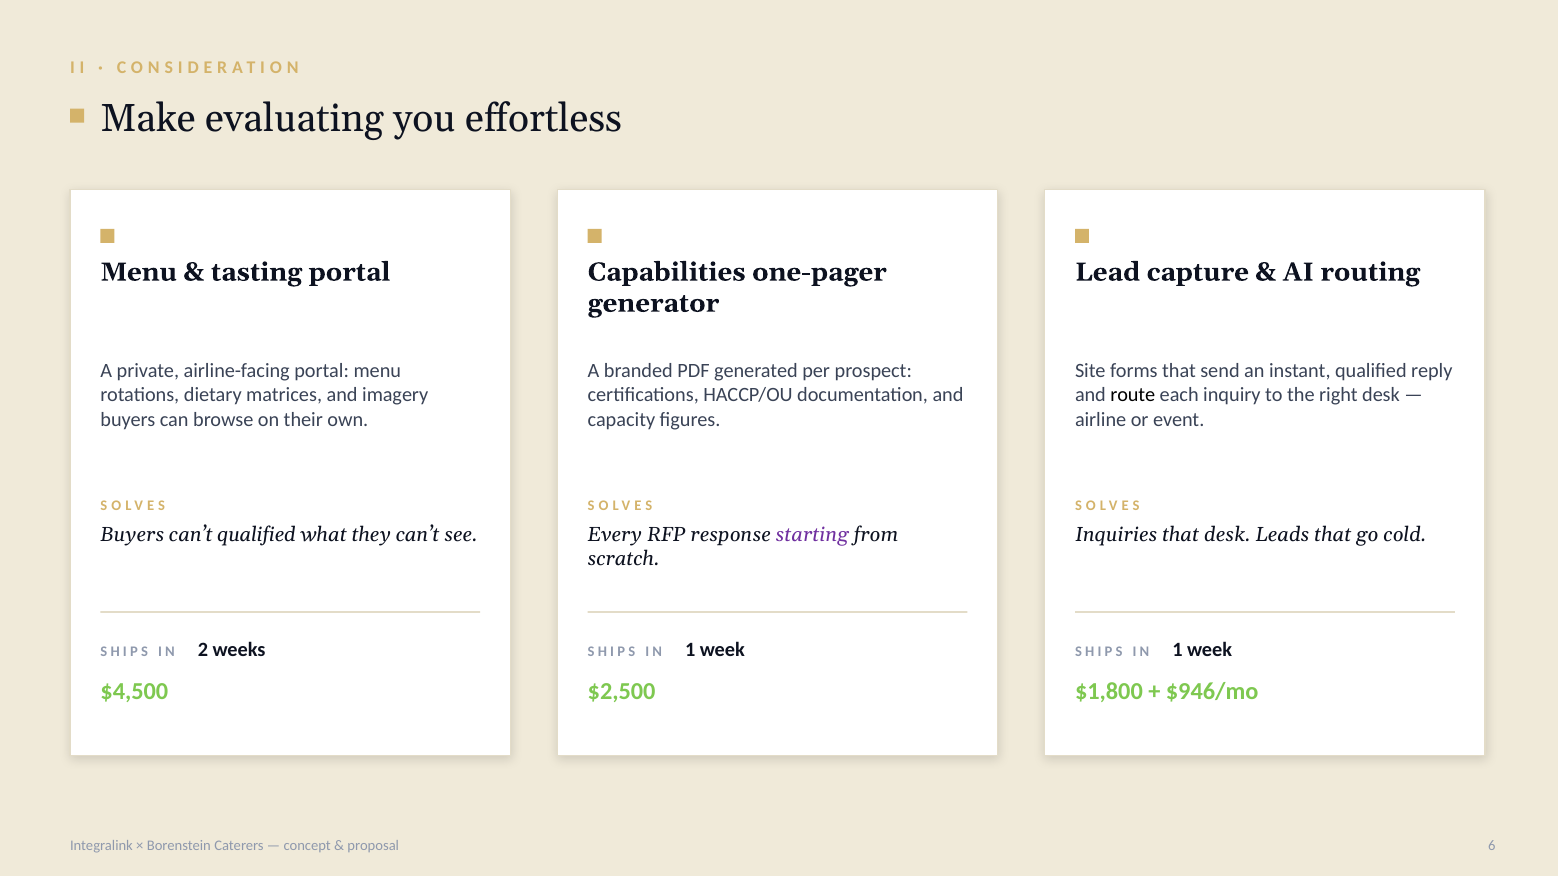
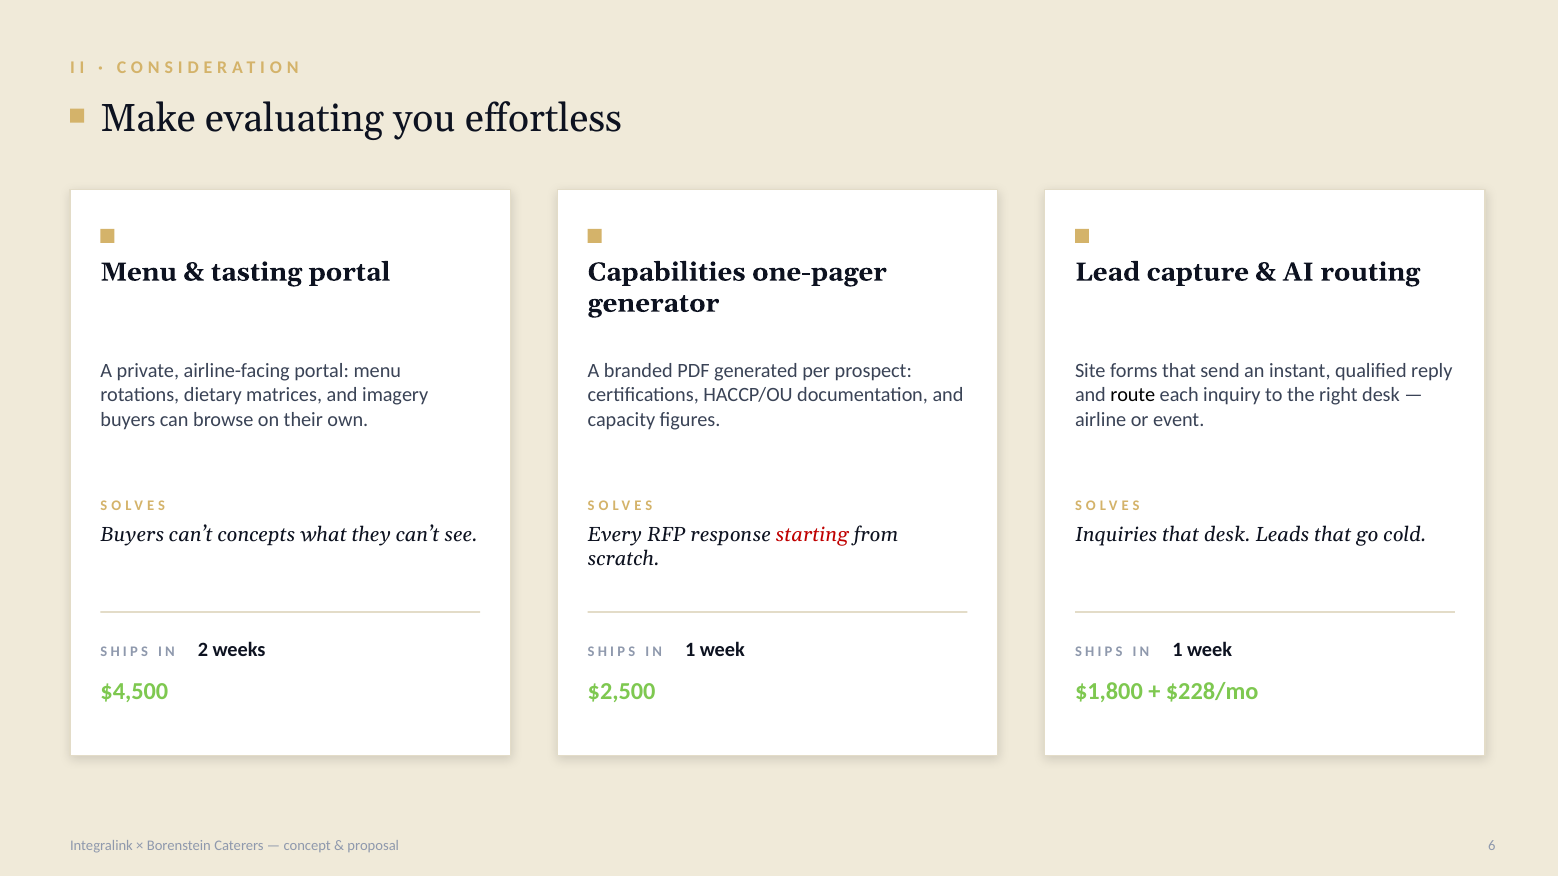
can’t qualified: qualified -> concepts (256, 535)
starting colour: purple -> red (812, 535)
$946/mo: $946/mo -> $228/mo (1212, 692)
